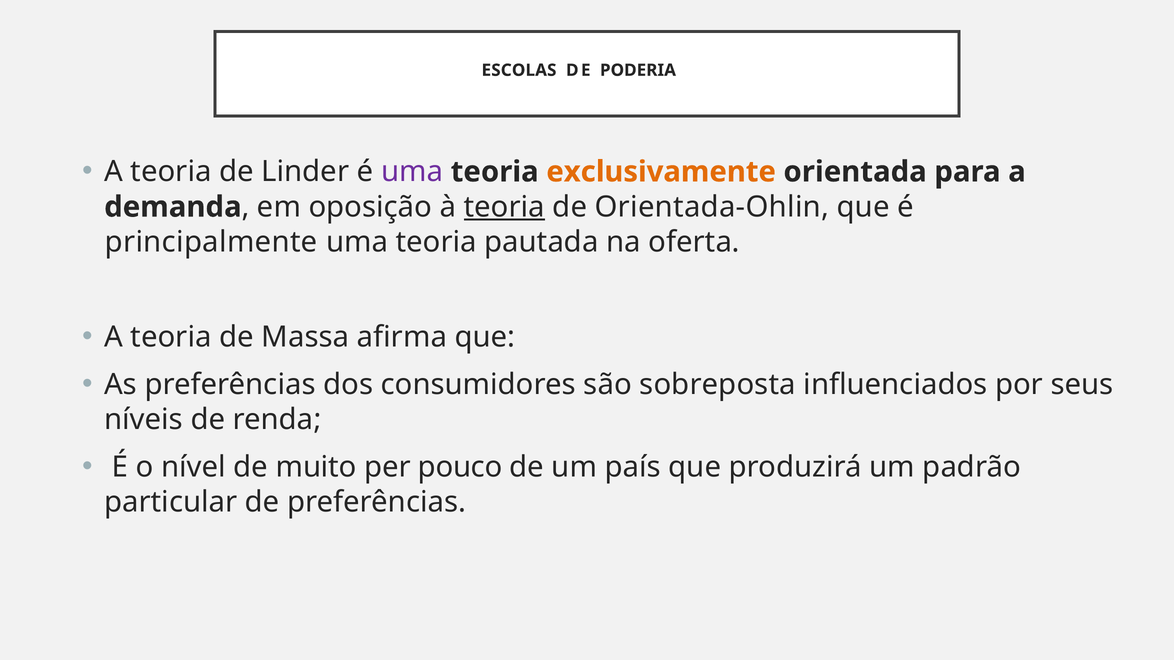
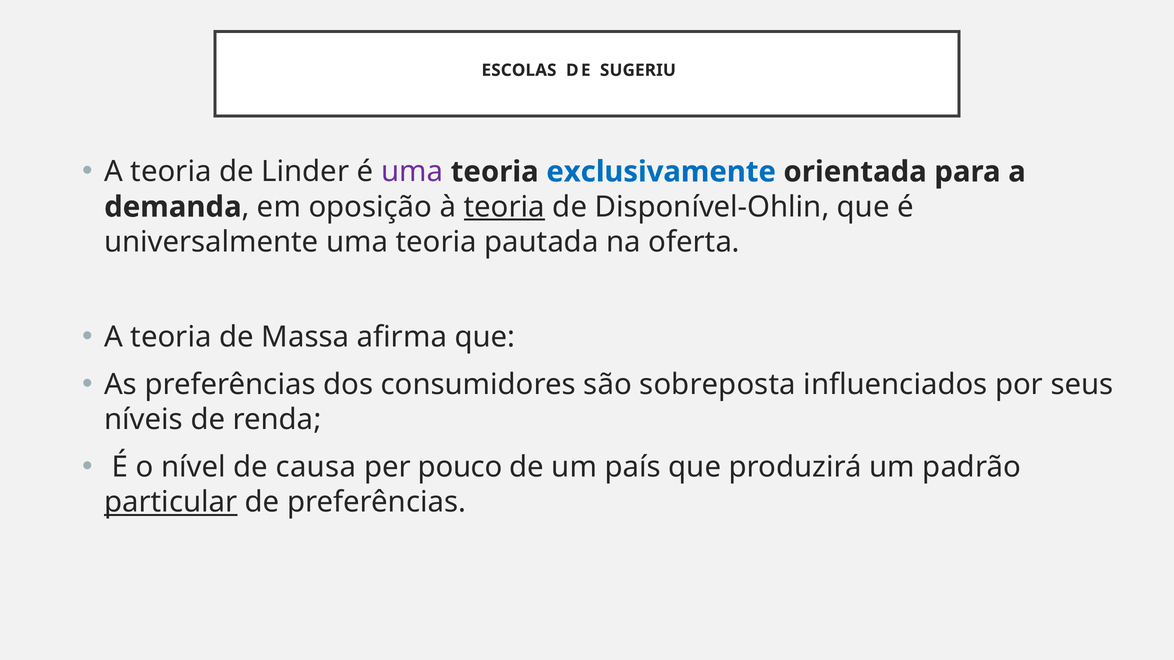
PODERIA: PODERIA -> SUGERIU (638, 70)
exclusivamente colour: orange -> blue (661, 172)
Orientada-Ohlin: Orientada-Ohlin -> Disponível-Ohlin (712, 207)
principalmente: principalmente -> universalmente (211, 242)
muito: muito -> causa (316, 467)
particular underline: none -> present (171, 503)
